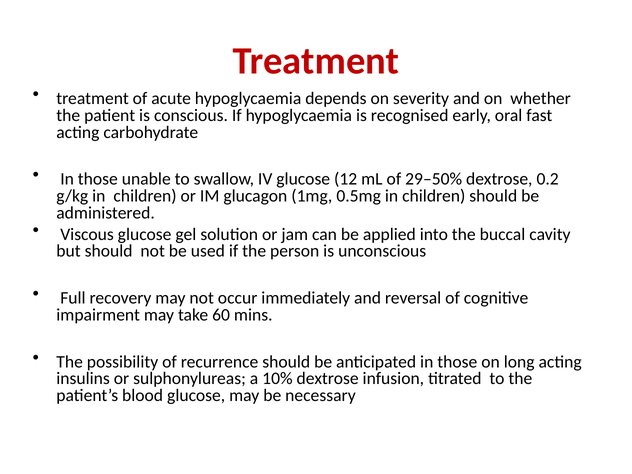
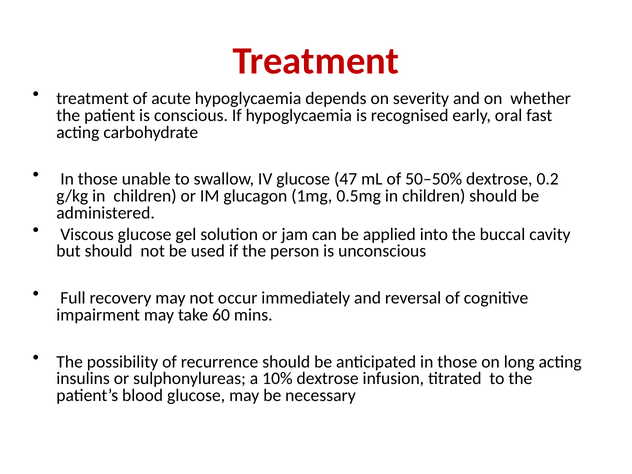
12: 12 -> 47 (346, 179)
29–50%: 29–50% -> 50–50% (434, 179)
